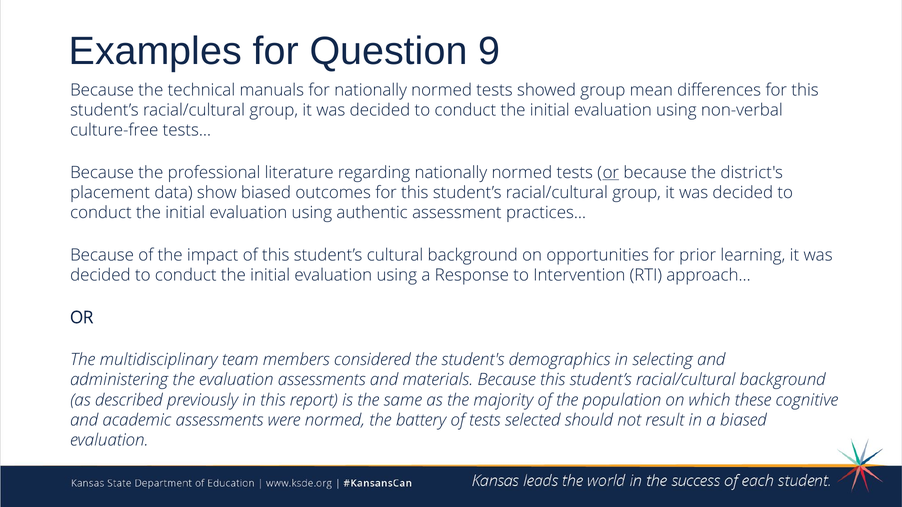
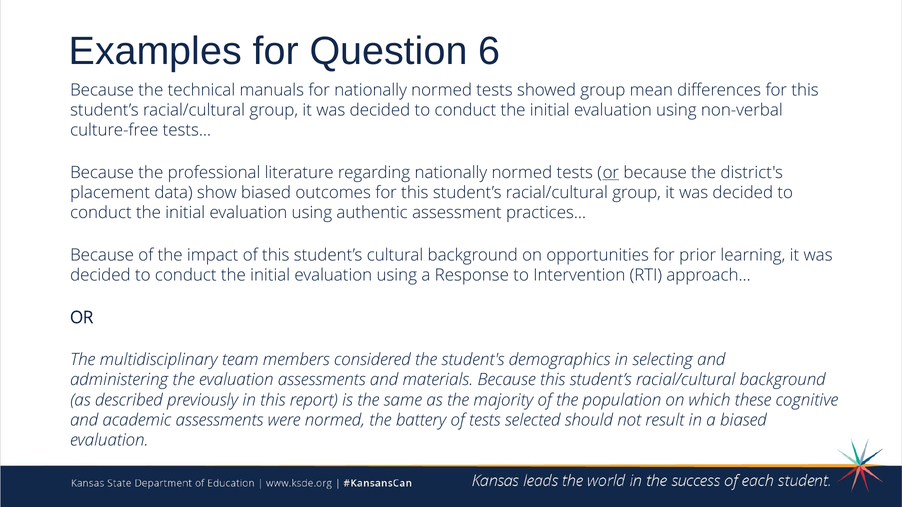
9: 9 -> 6 (489, 51)
